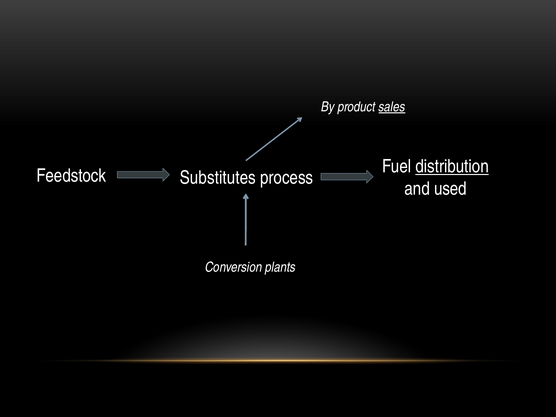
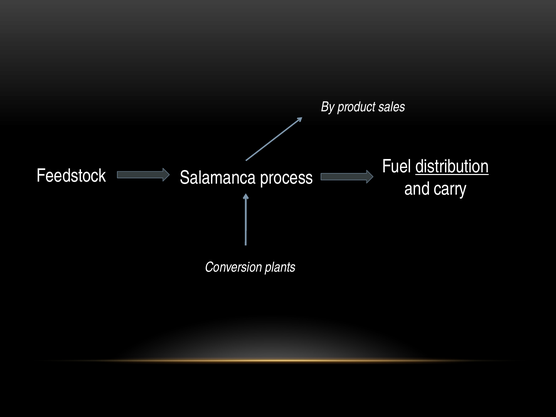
sales underline: present -> none (392, 107)
Substitutes: Substitutes -> Salamanca (218, 178)
used: used -> carry (450, 189)
